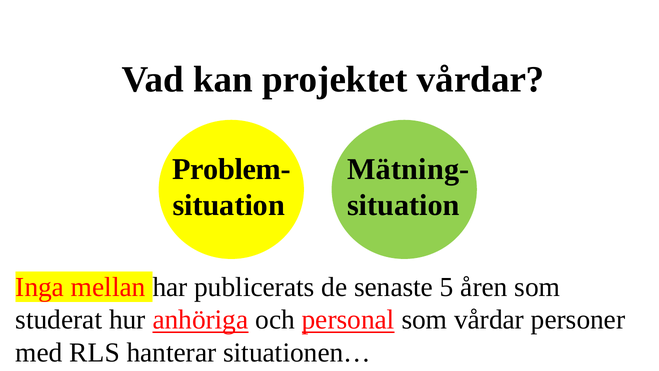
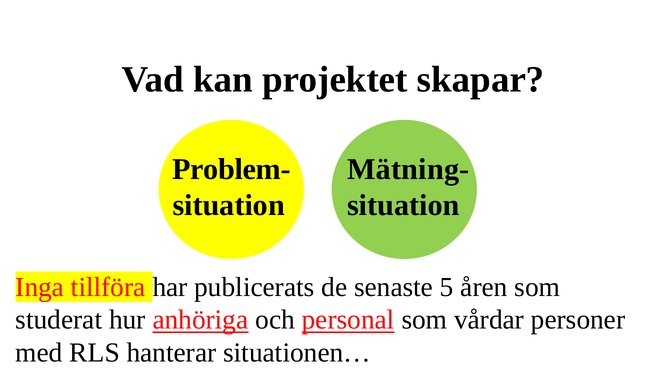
projektet vårdar: vårdar -> skapar (481, 79)
mellan: mellan -> tillföra (108, 287)
